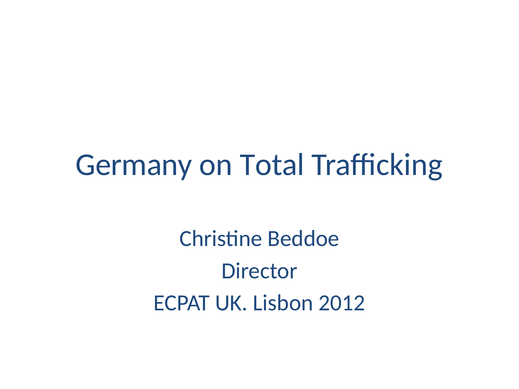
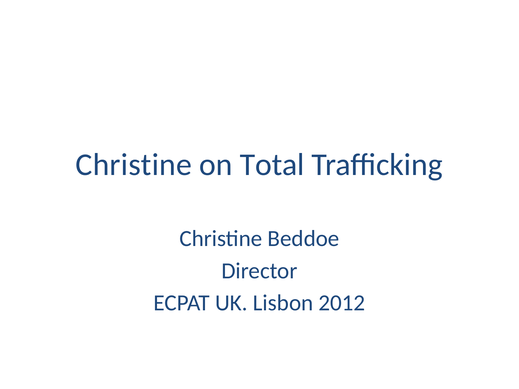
Germany: Germany -> Christine (134, 165)
